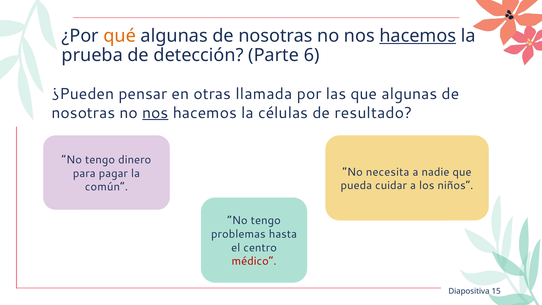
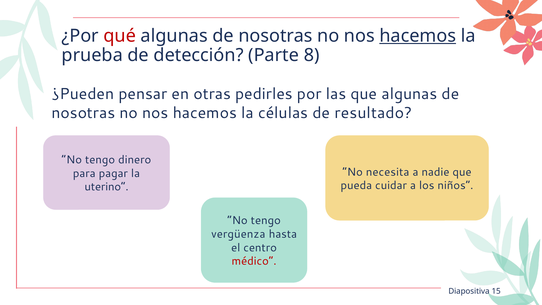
qué colour: orange -> red (120, 36)
6: 6 -> 8 (312, 55)
llamada: llamada -> pedirles (264, 94)
nos underline: present -> none (155, 113)
común: común -> uterino (107, 187)
problemas: problemas -> vergüenza (238, 234)
